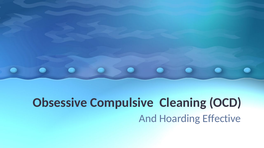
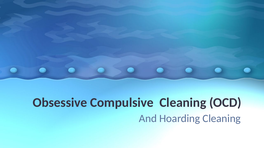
Hoarding Effective: Effective -> Cleaning (222, 119)
